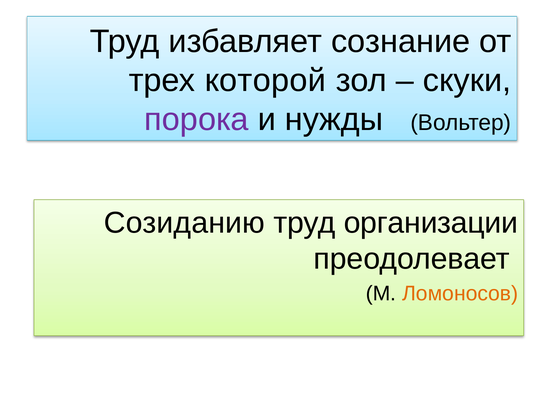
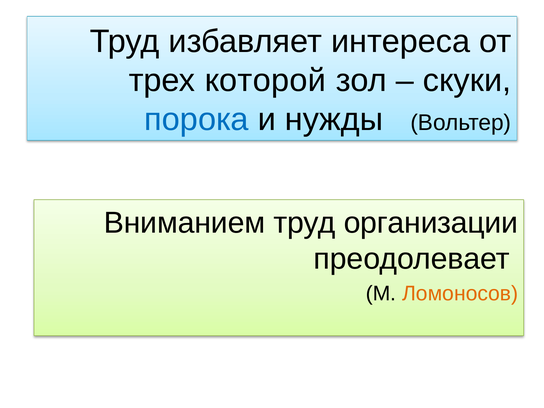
сознание: сознание -> интереса (401, 42)
порока colour: purple -> blue (196, 120)
Созиданию: Созиданию -> Вниманием (184, 223)
